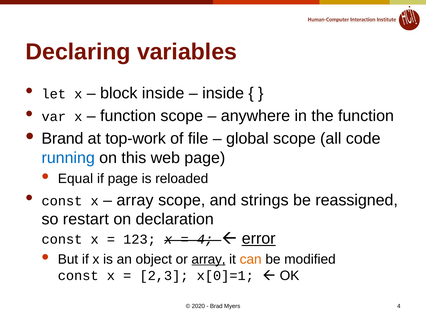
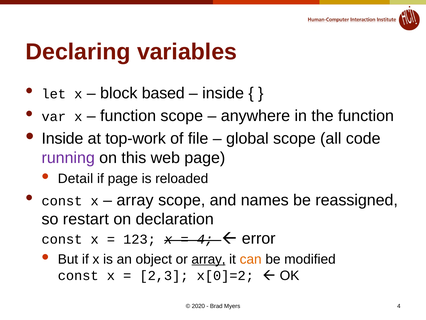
block inside: inside -> based (163, 93)
Brand: Brand -> Inside (62, 138)
running colour: blue -> purple (68, 158)
Equal: Equal -> Detail (76, 178)
strings: strings -> names (265, 200)
error underline: present -> none (259, 238)
x[0]=1: x[0]=1 -> x[0]=2 (225, 275)
